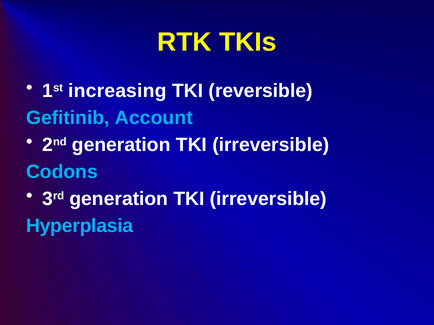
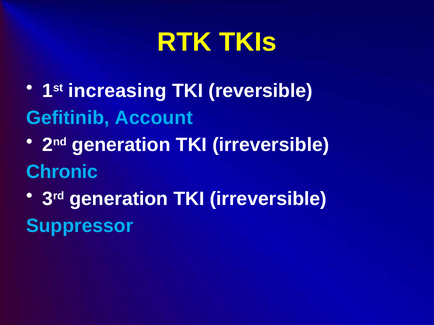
Codons: Codons -> Chronic (62, 172)
Hyperplasia: Hyperplasia -> Suppressor (80, 226)
